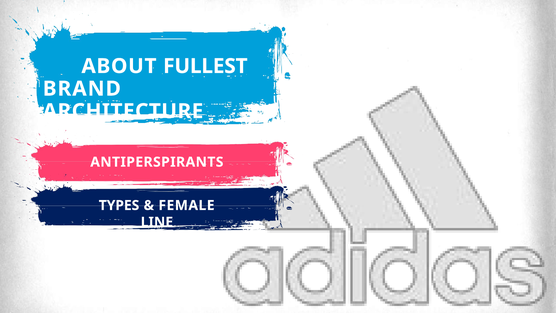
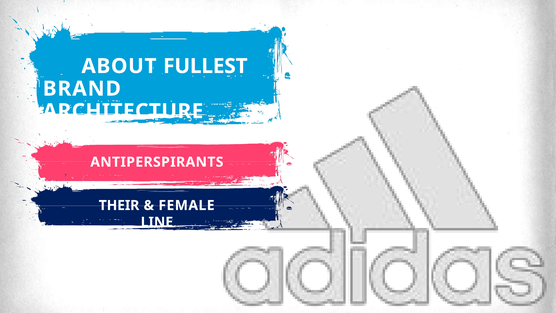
TYPES: TYPES -> THEIR (119, 205)
